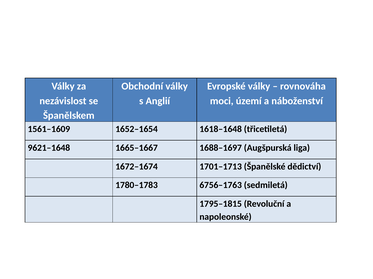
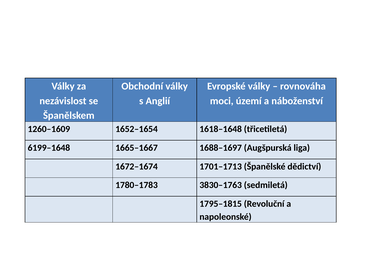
1561–1609: 1561–1609 -> 1260–1609 (49, 129)
9621–1648: 9621–1648 -> 6199–1648 (49, 148)
6756–1763: 6756–1763 -> 3830–1763 (221, 186)
